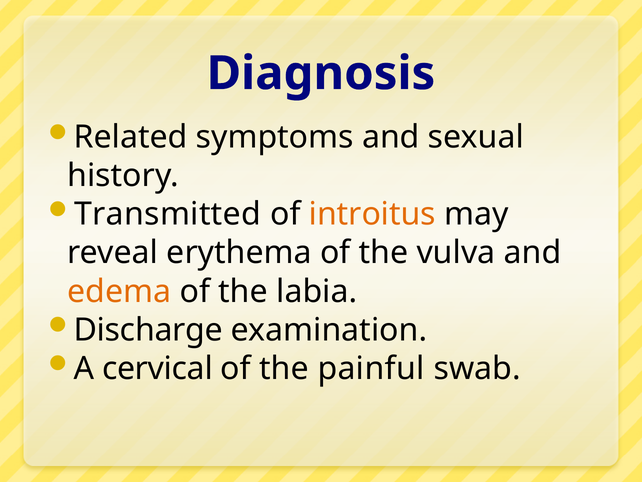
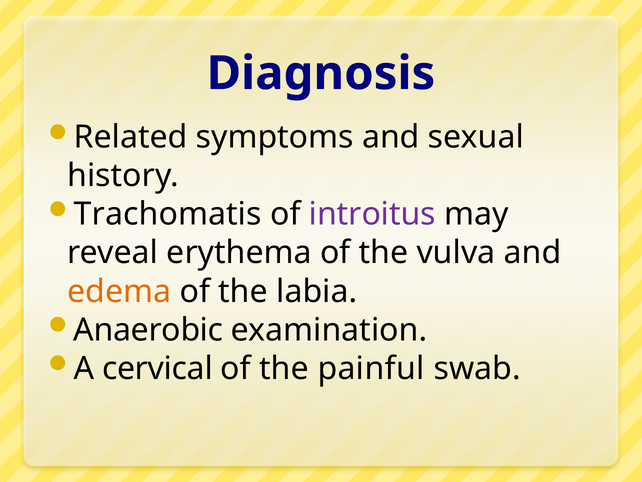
Transmitted: Transmitted -> Trachomatis (168, 214)
introitus colour: orange -> purple (372, 214)
Discharge: Discharge -> Anaerobic (148, 330)
